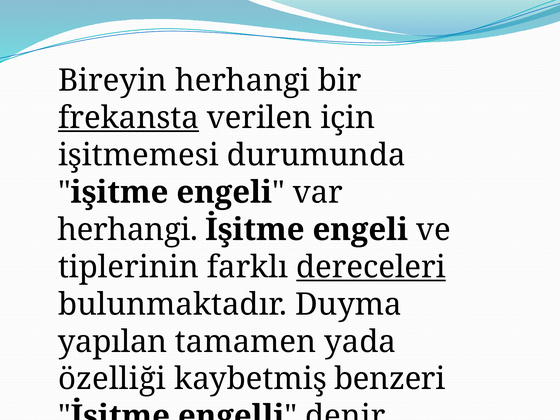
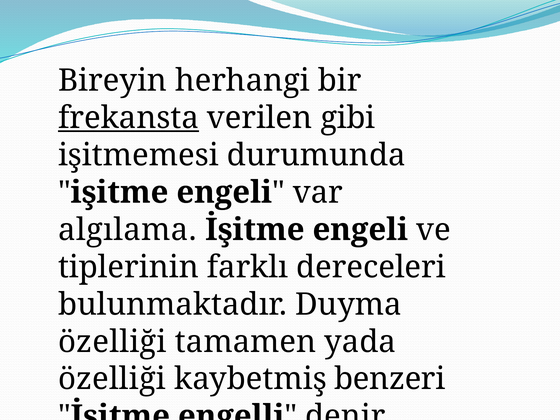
için: için -> gibi (348, 118)
herhangi: herhangi -> algılama (127, 230)
dereceleri underline: present -> none (371, 267)
yapılan: yapılan -> özelliği (112, 342)
